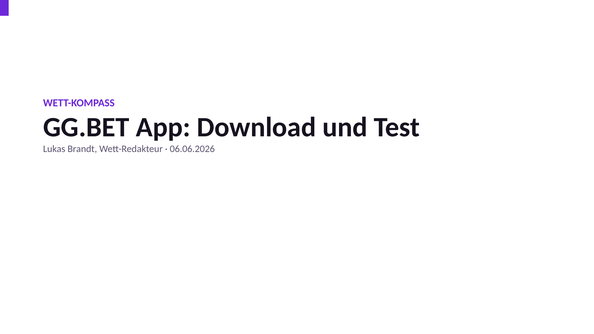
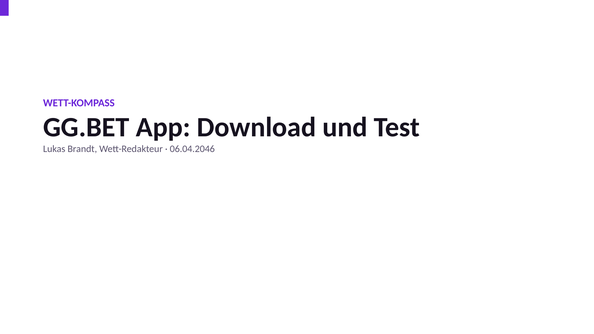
06.06.2026: 06.06.2026 -> 06.04.2046 (192, 149)
